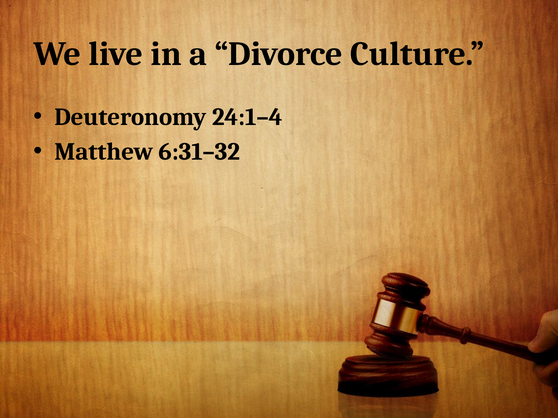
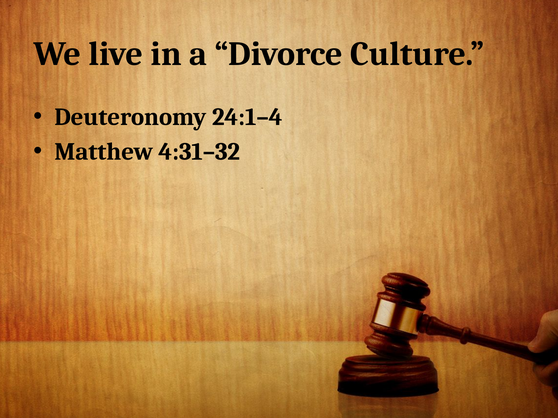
6:31–32: 6:31–32 -> 4:31–32 (199, 152)
